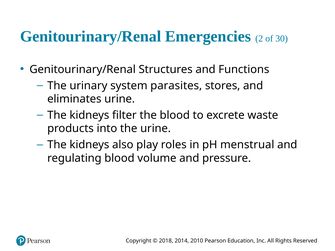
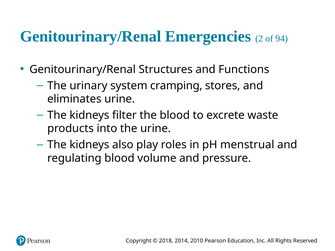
30: 30 -> 94 (282, 38)
parasites: parasites -> cramping (176, 86)
